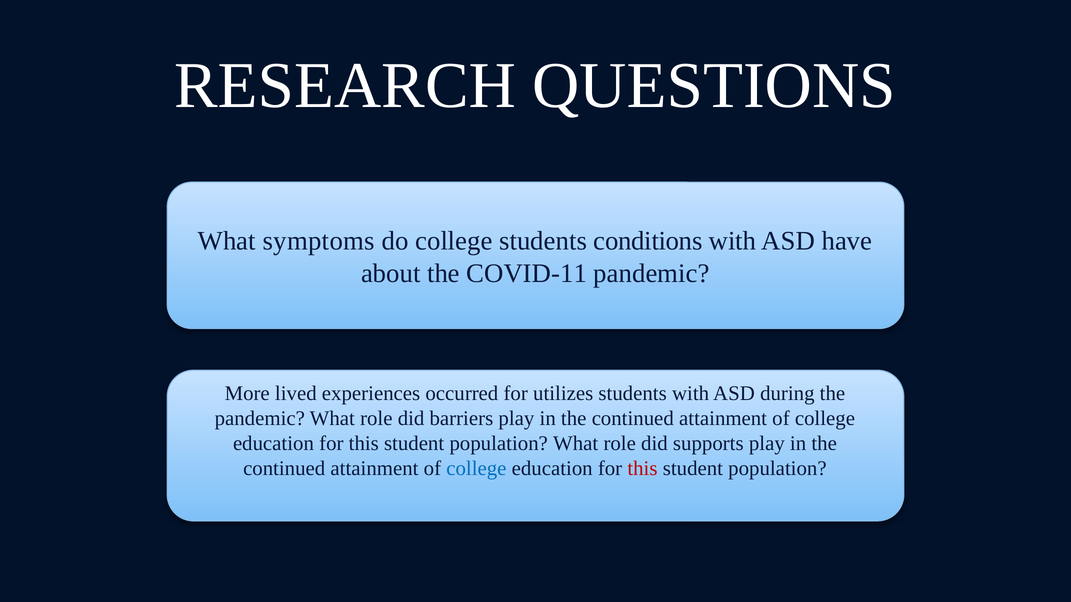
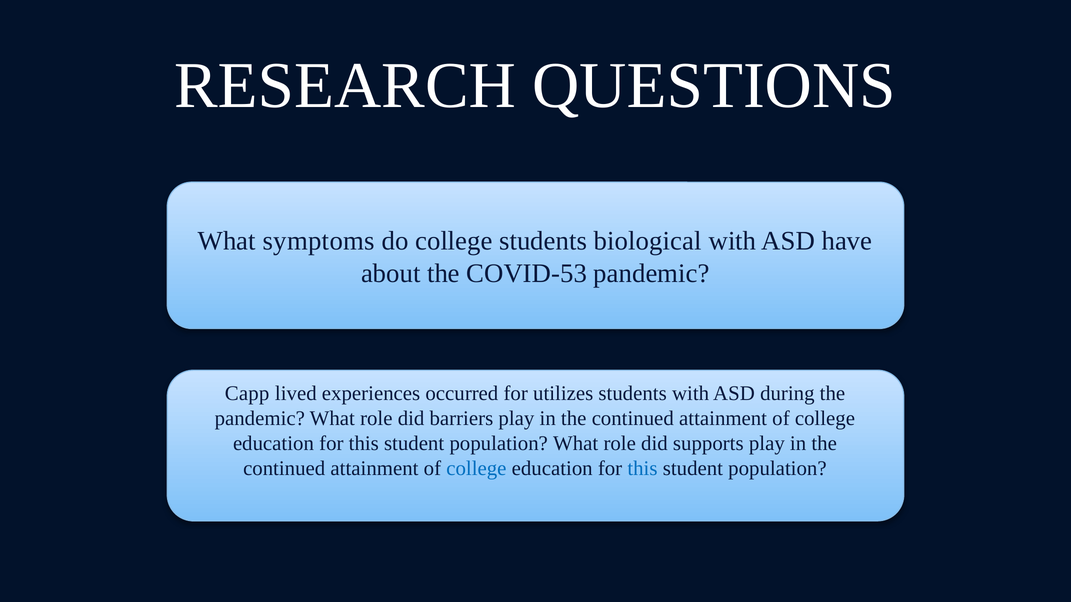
conditions: conditions -> biological (648, 241)
COVID-11: COVID-11 -> COVID-53 (527, 273)
More: More -> Capp (247, 394)
this colour: red -> blue (642, 469)
